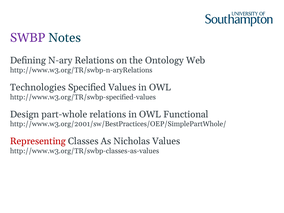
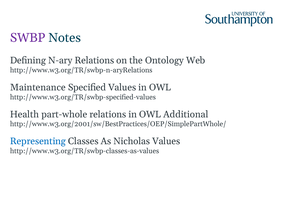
Technologies: Technologies -> Maintenance (38, 87)
Design: Design -> Health (25, 114)
Functional: Functional -> Additional (186, 114)
Representing colour: red -> blue (38, 141)
